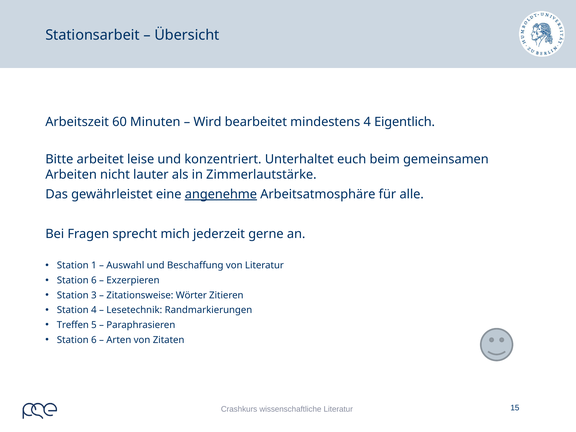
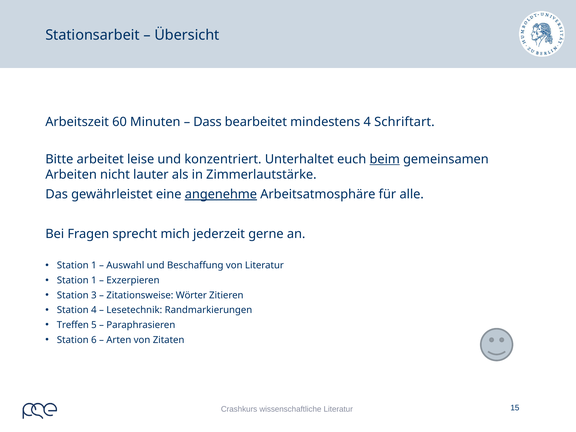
Wird: Wird -> Dass (207, 122)
Eigentlich: Eigentlich -> Schriftart (404, 122)
beim underline: none -> present (385, 159)
6: 6 -> 1 (94, 280)
